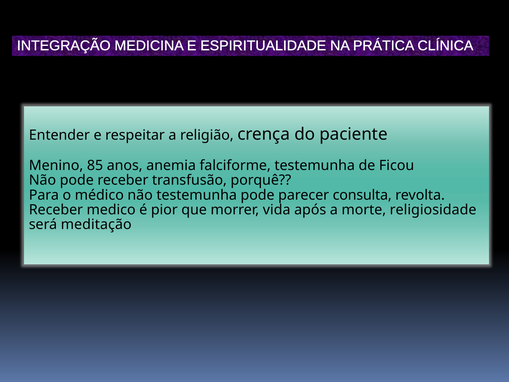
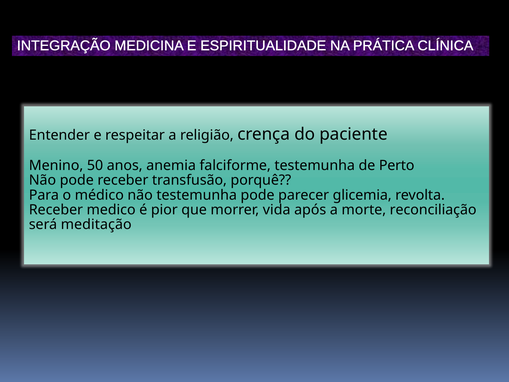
85: 85 -> 50 (95, 165)
Ficou: Ficou -> Perto (397, 165)
consulta: consulta -> glicemia (362, 195)
religiosidade: religiosidade -> reconciliação (433, 210)
